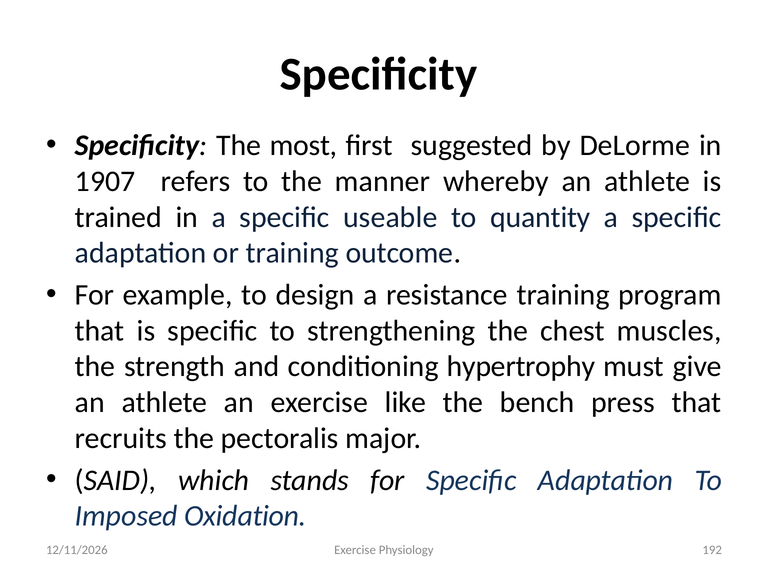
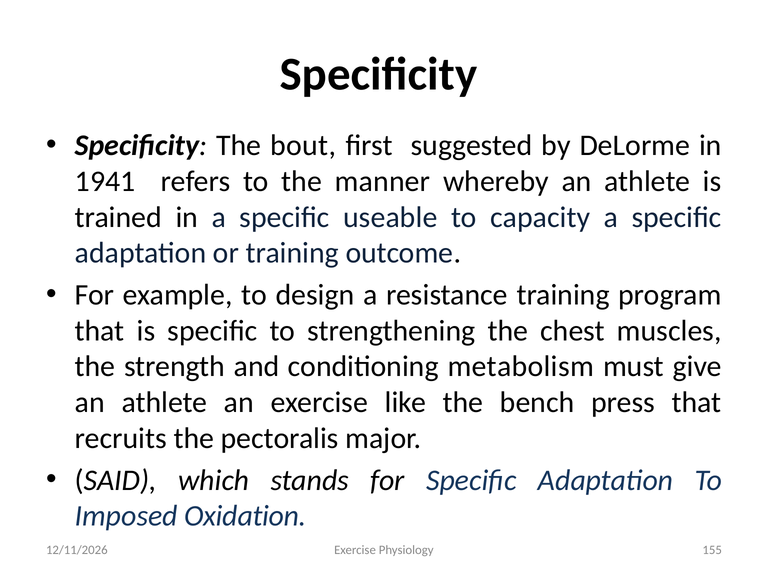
most: most -> bout (303, 145)
1907: 1907 -> 1941 (105, 181)
quantity: quantity -> capacity (540, 217)
hypertrophy: hypertrophy -> metabolism (521, 367)
192: 192 -> 155 (712, 550)
